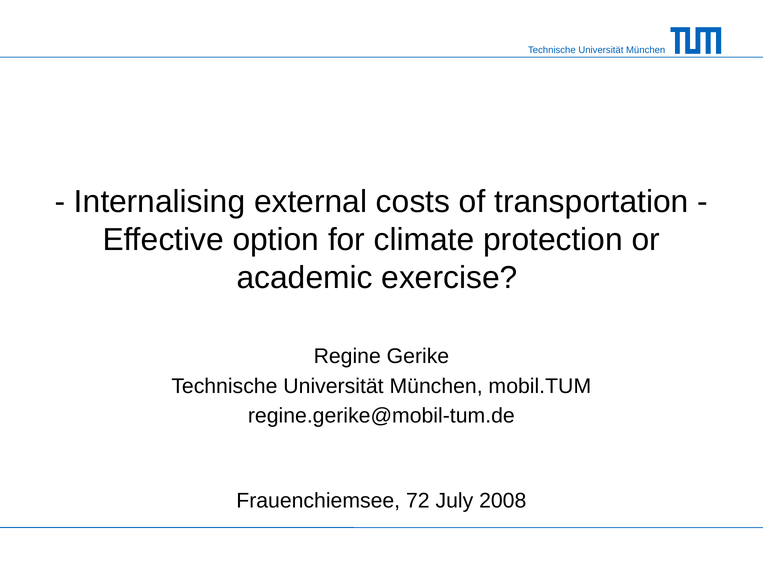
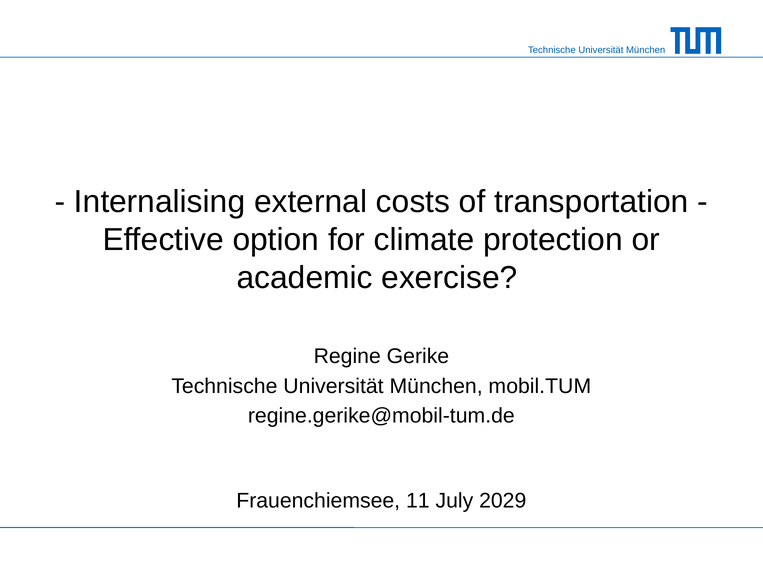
72: 72 -> 11 (418, 501)
2008: 2008 -> 2029 (503, 501)
